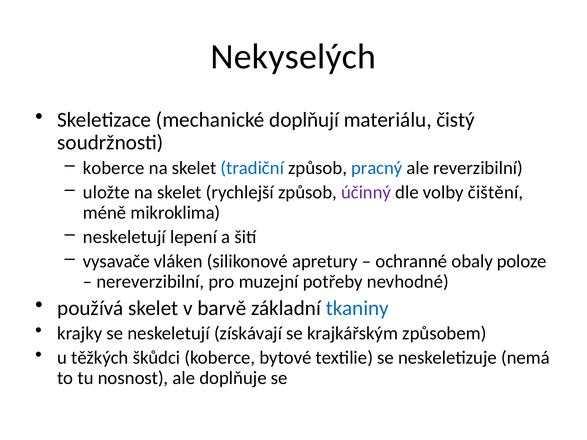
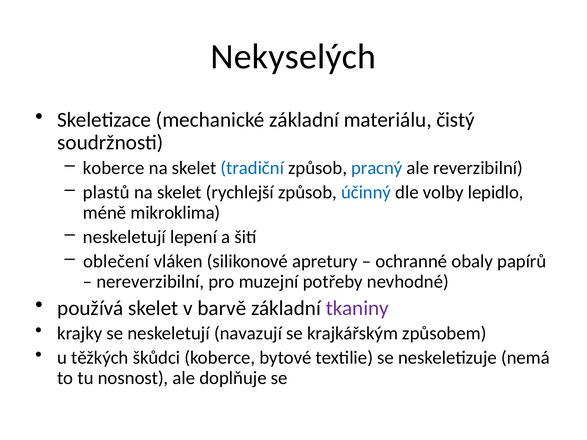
mechanické doplňují: doplňují -> základní (304, 120)
uložte: uložte -> plastů (106, 192)
účinný colour: purple -> blue (366, 192)
čištění: čištění -> lepidlo (496, 192)
vysavače: vysavače -> oblečení (116, 261)
poloze: poloze -> papírů (522, 261)
tkaniny colour: blue -> purple (357, 308)
získávají: získávají -> navazují (248, 334)
